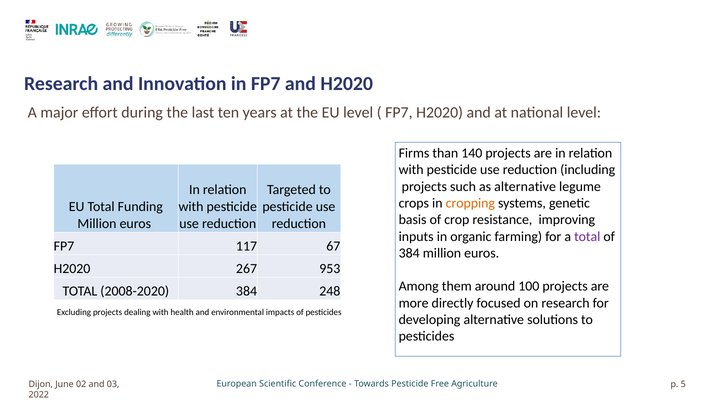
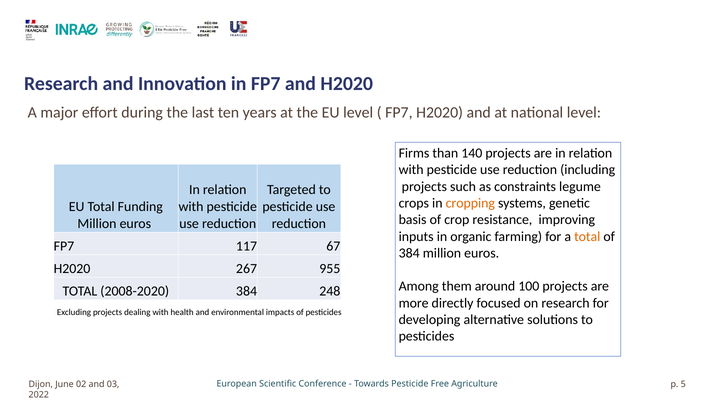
as alternative: alternative -> constraints (525, 187)
total colour: purple -> orange (587, 236)
953: 953 -> 955 (330, 269)
